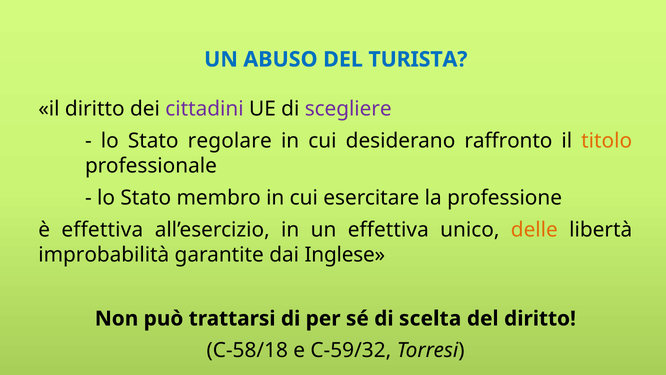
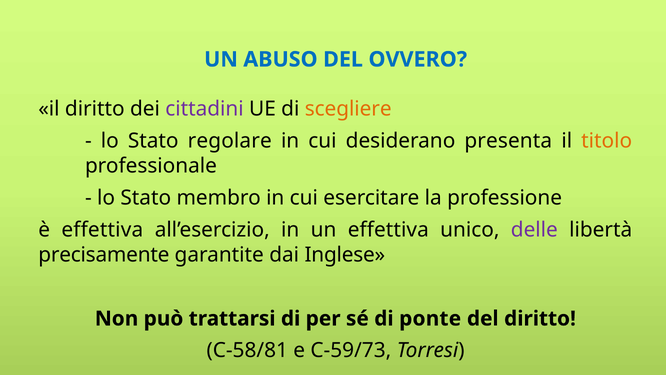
TURISTA: TURISTA -> OVVERO (418, 59)
scegliere colour: purple -> orange (348, 109)
raffronto: raffronto -> presenta (508, 141)
delle colour: orange -> purple (534, 230)
improbabilità: improbabilità -> precisamente (104, 254)
scelta: scelta -> ponte (430, 318)
C-58/18: C-58/18 -> C-58/81 (247, 350)
C-59/32: C-59/32 -> C-59/73 (351, 350)
